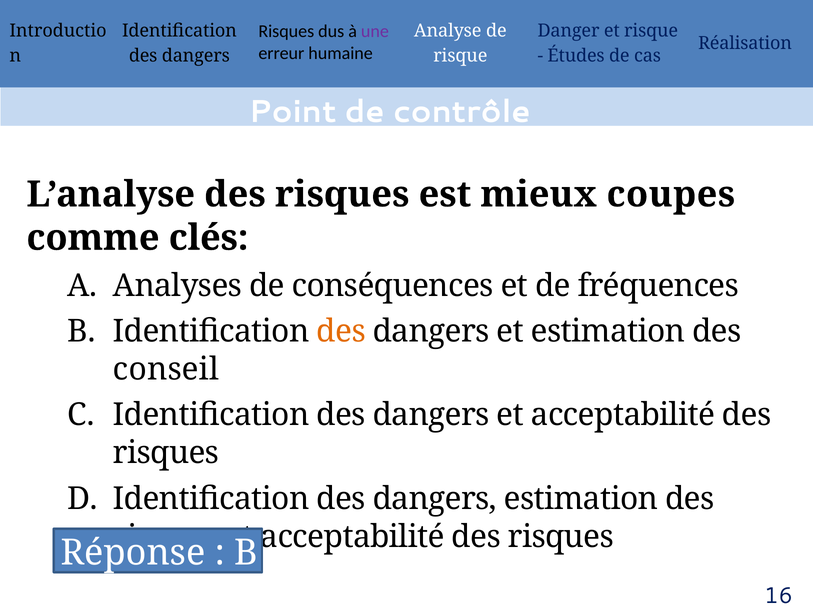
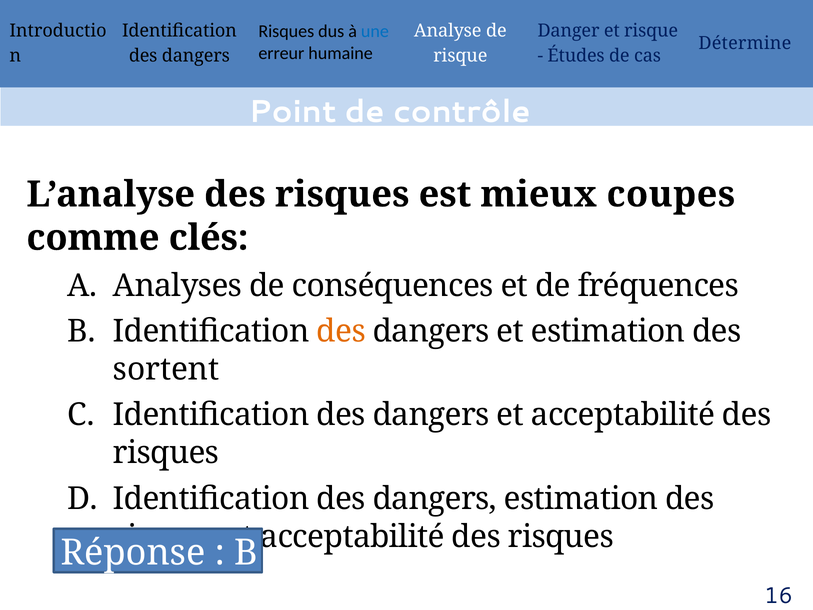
une colour: purple -> blue (375, 31)
Réalisation: Réalisation -> Détermine (745, 43)
conseil: conseil -> sortent (166, 369)
